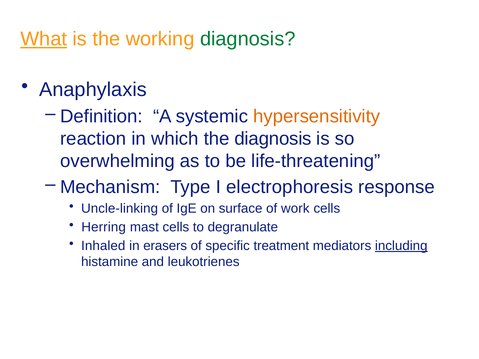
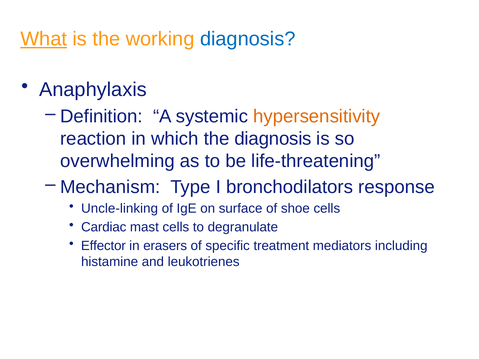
diagnosis colour: green -> blue (248, 39)
electrophoresis: electrophoresis -> bronchodilators (290, 187)
work: work -> shoe (295, 209)
Herring: Herring -> Cardiac (104, 227)
Inhaled: Inhaled -> Effector (103, 246)
including underline: present -> none (401, 246)
